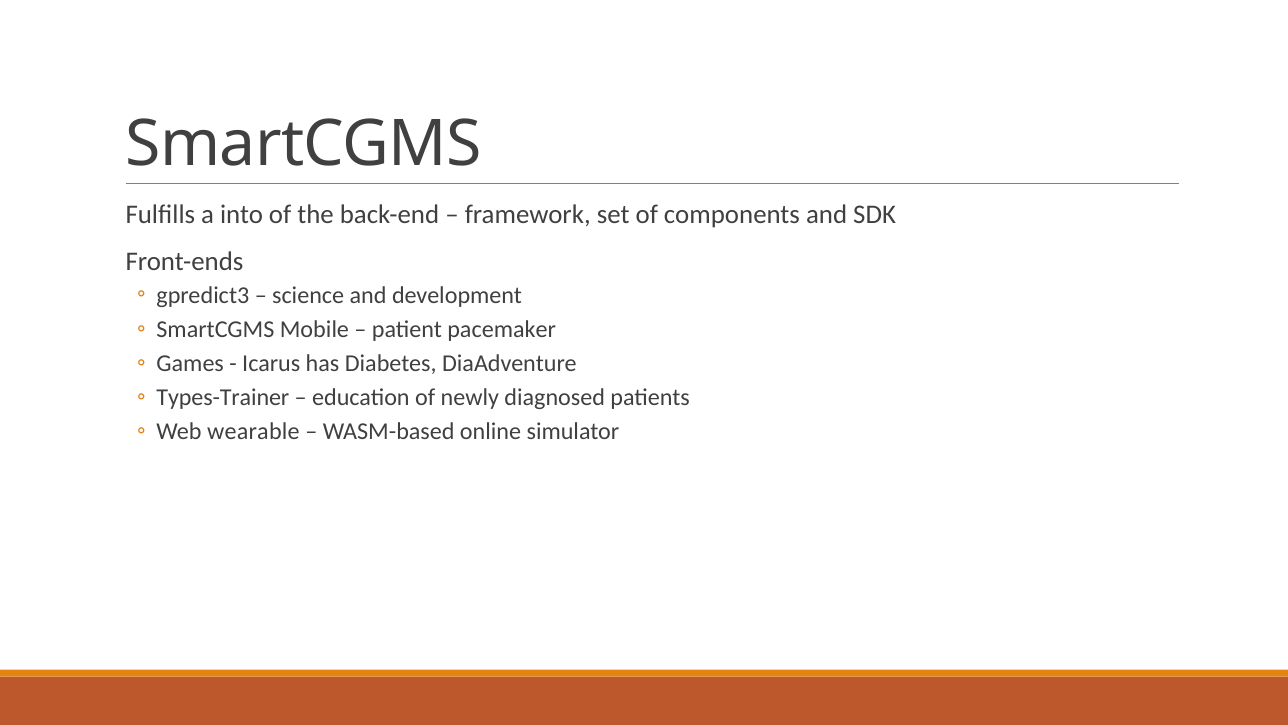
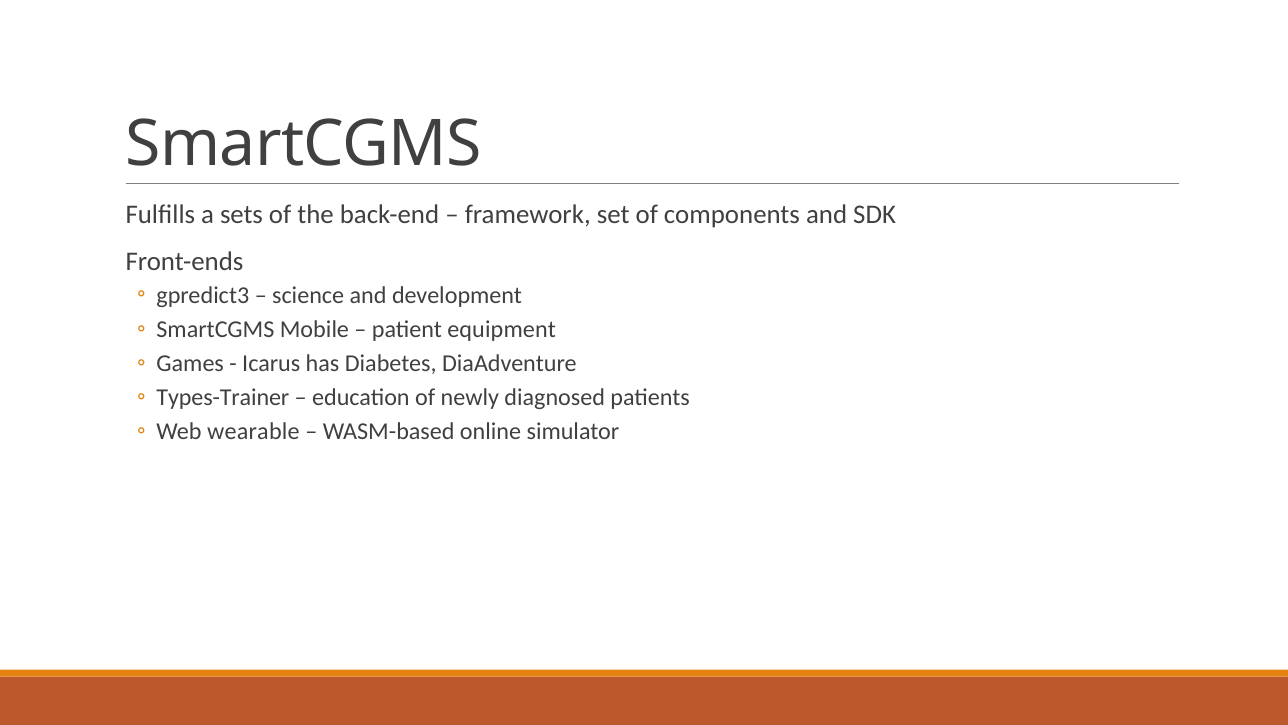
into: into -> sets (242, 214)
pacemaker: pacemaker -> equipment (502, 329)
